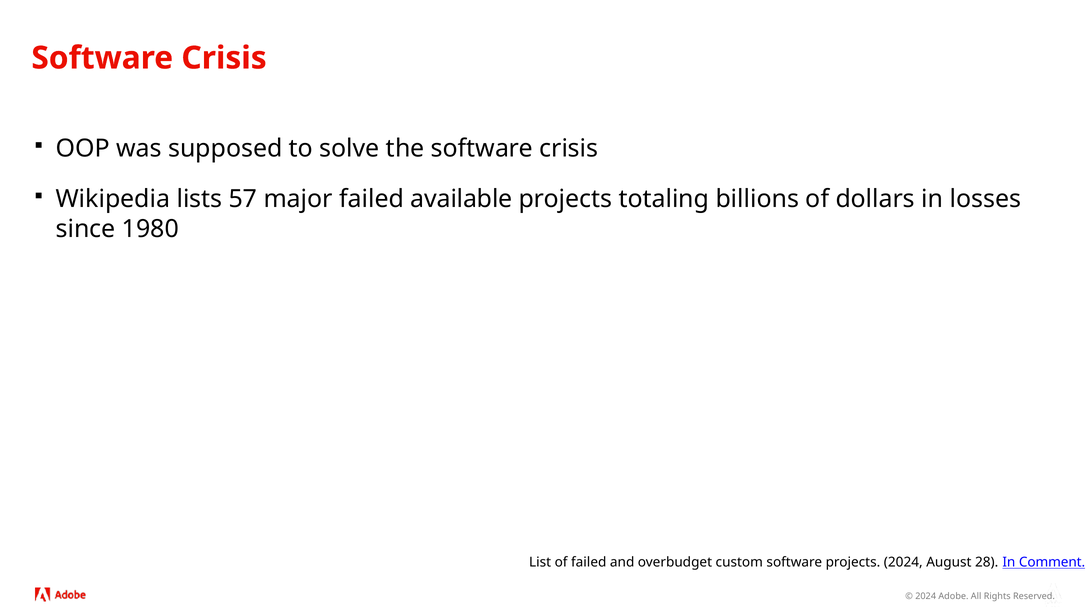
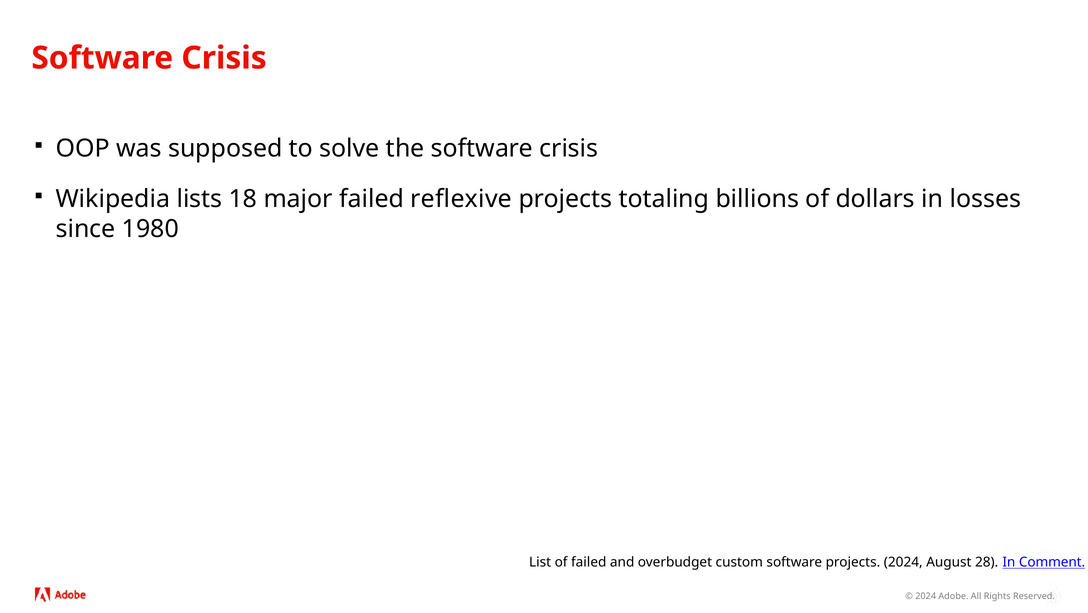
57: 57 -> 18 (243, 199)
available: available -> reflexive (461, 199)
